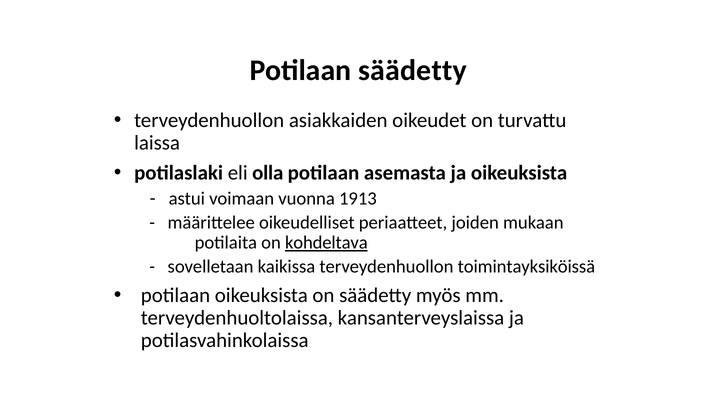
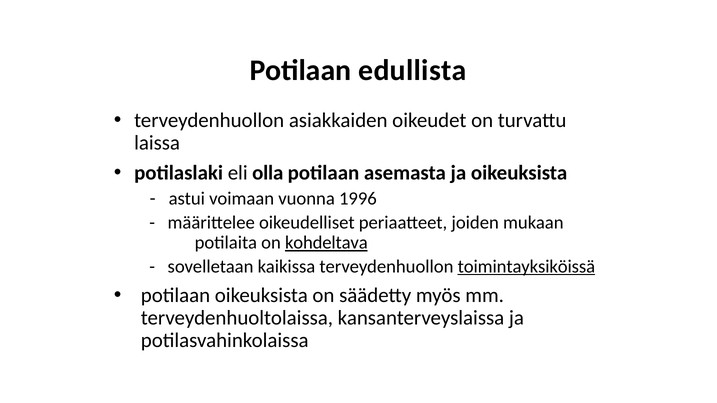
Potilaan säädetty: säädetty -> edullista (412, 71)
1913: 1913 -> 1996 (358, 199)
toimintayksiköissä underline: none -> present (526, 267)
